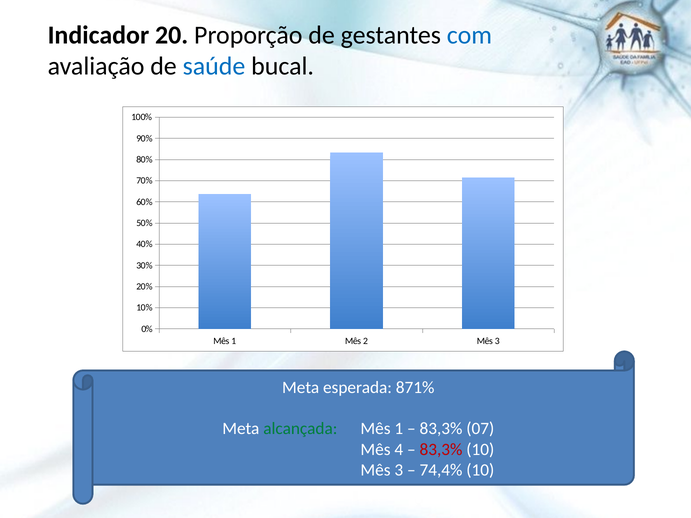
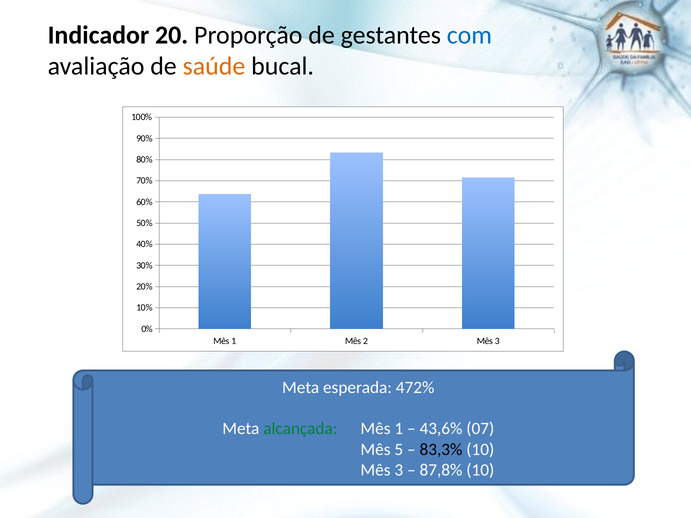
saúde colour: blue -> orange (214, 66)
871%: 871% -> 472% (415, 388)
83,3%: 83,3% -> 43,6% (441, 429)
4: 4 -> 5 (399, 450)
83,3% colour: red -> black (441, 450)
74,4%: 74,4% -> 87,8% (441, 470)
